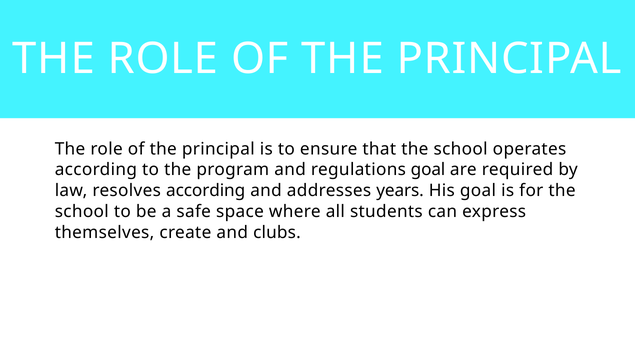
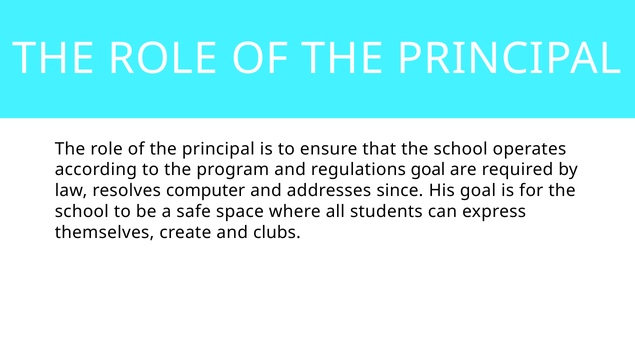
resolves according: according -> computer (206, 191)
years: years -> since (400, 191)
